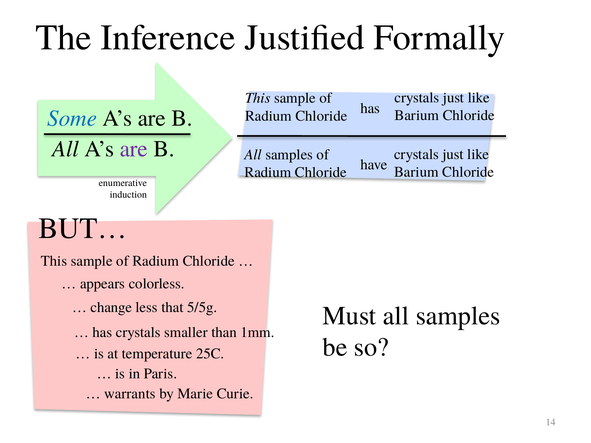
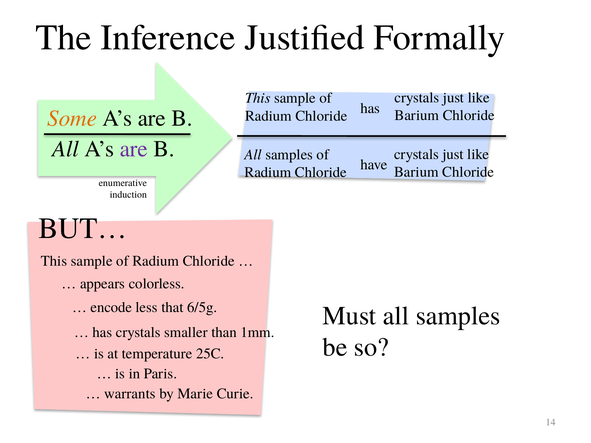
Some colour: blue -> orange (72, 118)
change: change -> encode (111, 308)
5/5g: 5/5g -> 6/5g (202, 308)
